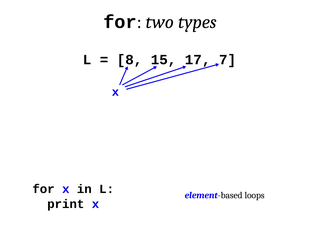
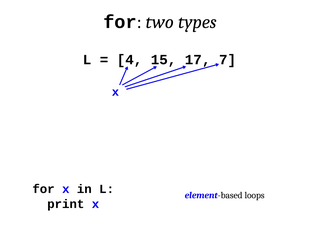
8: 8 -> 4 (130, 60)
